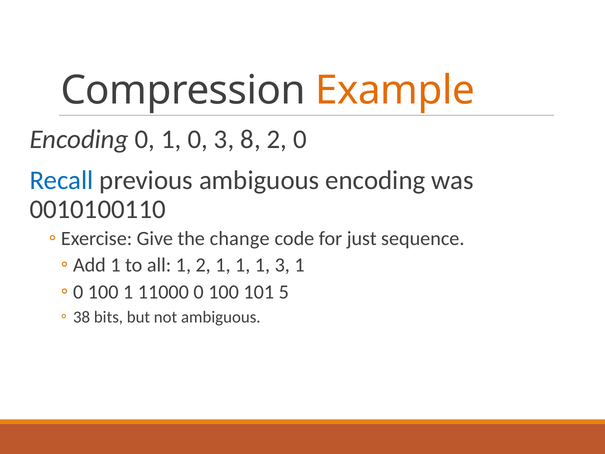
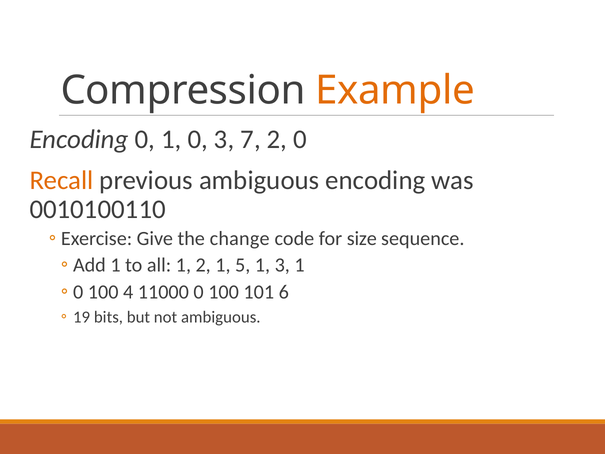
8: 8 -> 7 (251, 140)
Recall colour: blue -> orange (61, 180)
just: just -> size (362, 238)
2 1 1: 1 -> 5 (243, 265)
100 1: 1 -> 4 (128, 292)
5: 5 -> 6 (284, 292)
38: 38 -> 19 (82, 317)
